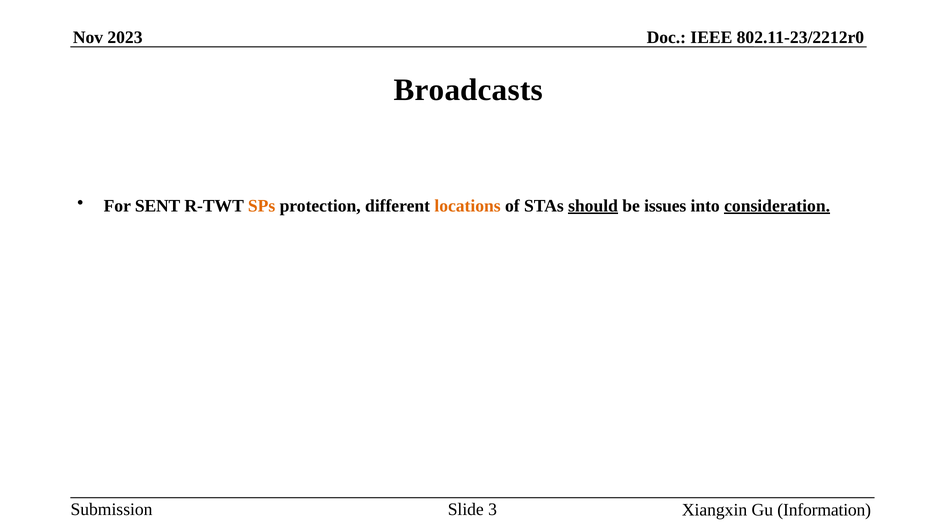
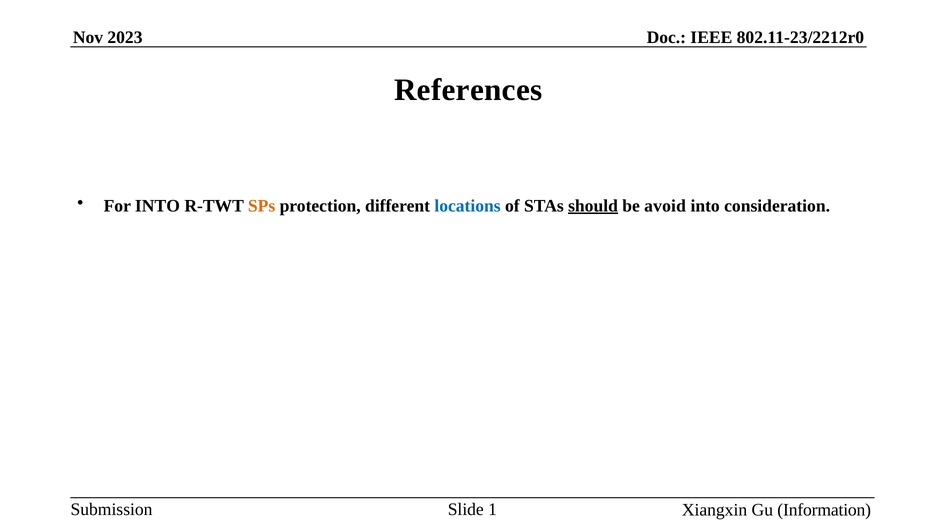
Broadcasts: Broadcasts -> References (468, 90)
For SENT: SENT -> INTO (157, 206)
locations colour: orange -> blue (468, 206)
issues: issues -> avoid (665, 206)
consideration underline: present -> none (777, 206)
3: 3 -> 1 (493, 509)
